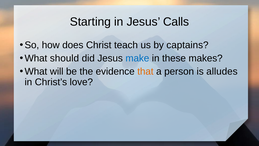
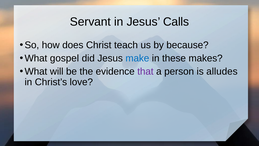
Starting: Starting -> Servant (90, 22)
captains: captains -> because (187, 45)
should: should -> gospel (64, 58)
that colour: orange -> purple (145, 71)
